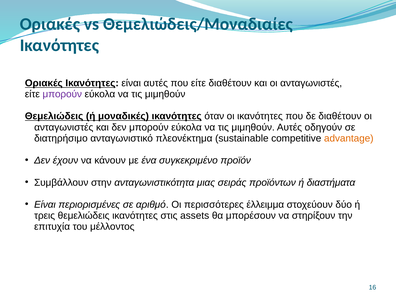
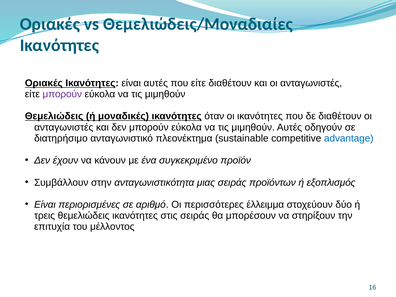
advantage colour: orange -> blue (349, 138)
διαστήματα: διαστήματα -> εξοπλισμός (331, 183)
στις assets: assets -> σειράς (195, 216)
